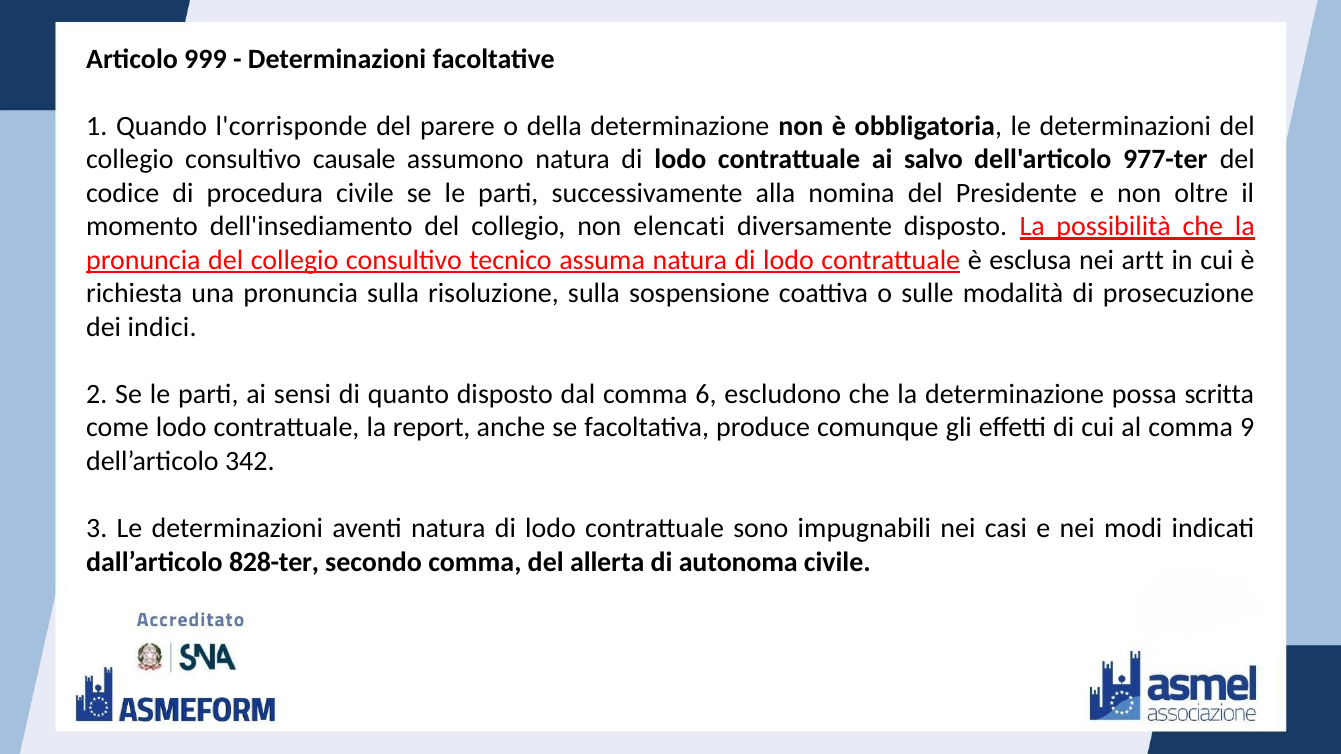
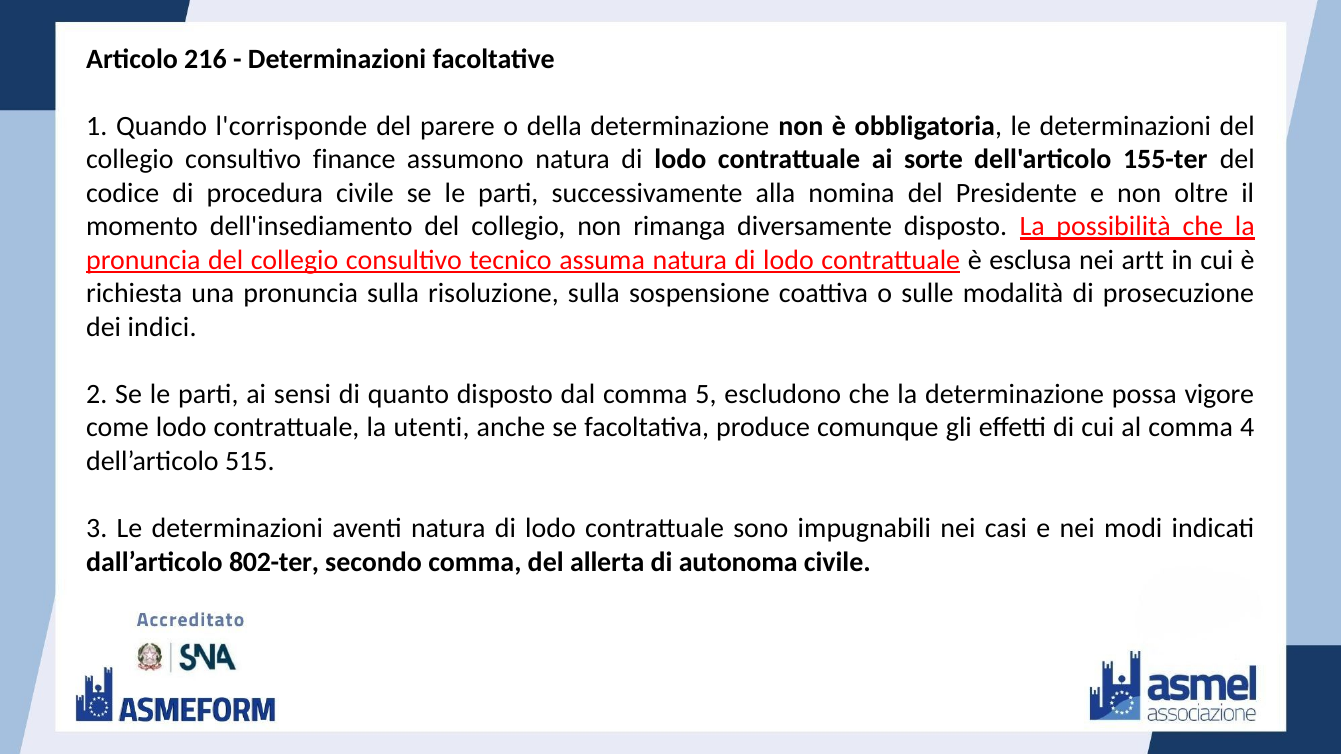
999: 999 -> 216 (205, 59)
causale: causale -> finance (354, 160)
salvo: salvo -> sorte (934, 160)
977-ter: 977-ter -> 155-ter (1165, 160)
elencati: elencati -> rimanga (679, 227)
6: 6 -> 5 (706, 394)
scritta: scritta -> vigore (1219, 394)
report: report -> utenti (431, 428)
9: 9 -> 4 (1247, 428)
342: 342 -> 515 (250, 461)
828-ter: 828-ter -> 802-ter (274, 562)
